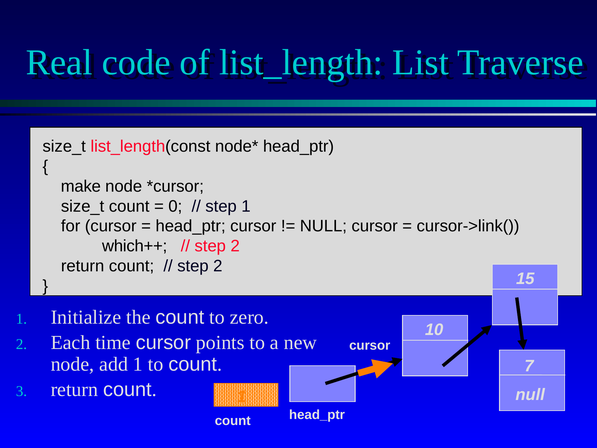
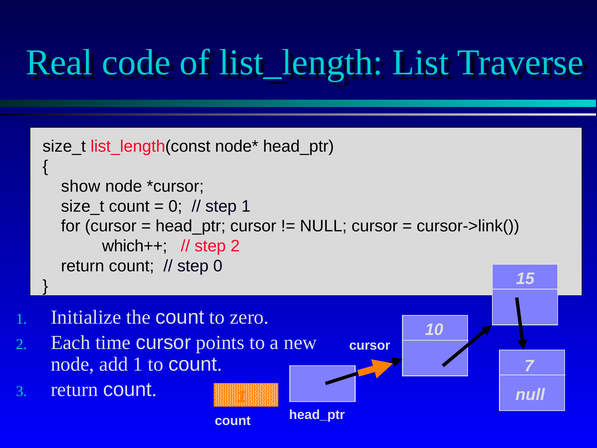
make: make -> show (81, 186)
2: 2 -> 0 (218, 266)
